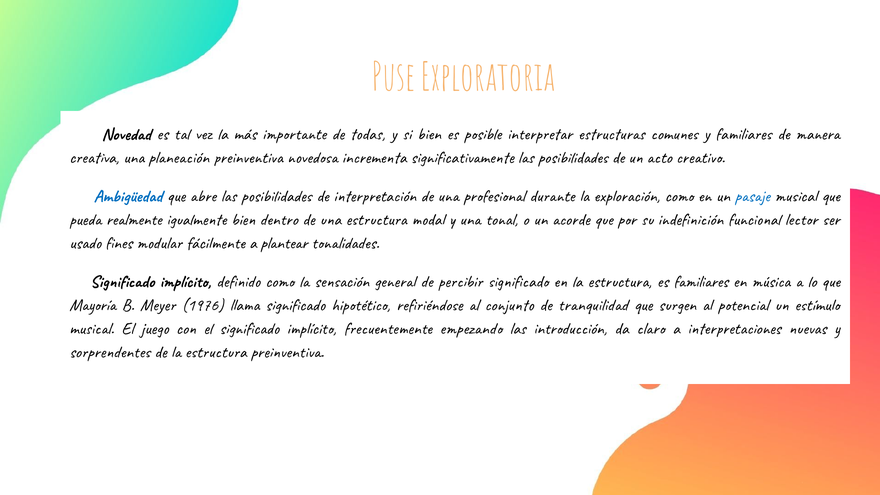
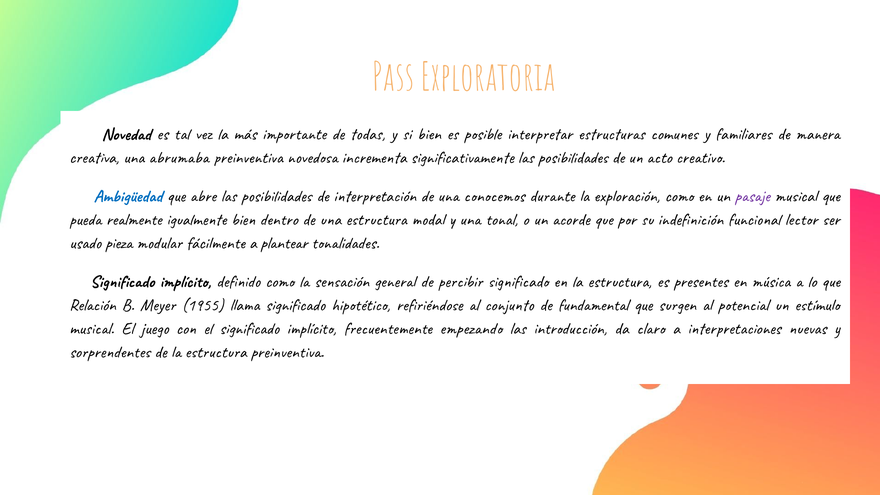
Puse: Puse -> Pass (393, 78)
planeación: planeación -> abrumaba (179, 158)
profesional: profesional -> conocemos (494, 196)
pasaje colour: blue -> purple (752, 196)
fines: fines -> pieza (119, 243)
es familiares: familiares -> presentes (701, 281)
Mayoría: Mayoría -> Relación (93, 305)
1976: 1976 -> 1955 (203, 305)
tranquilidad: tranquilidad -> fundamental (593, 305)
